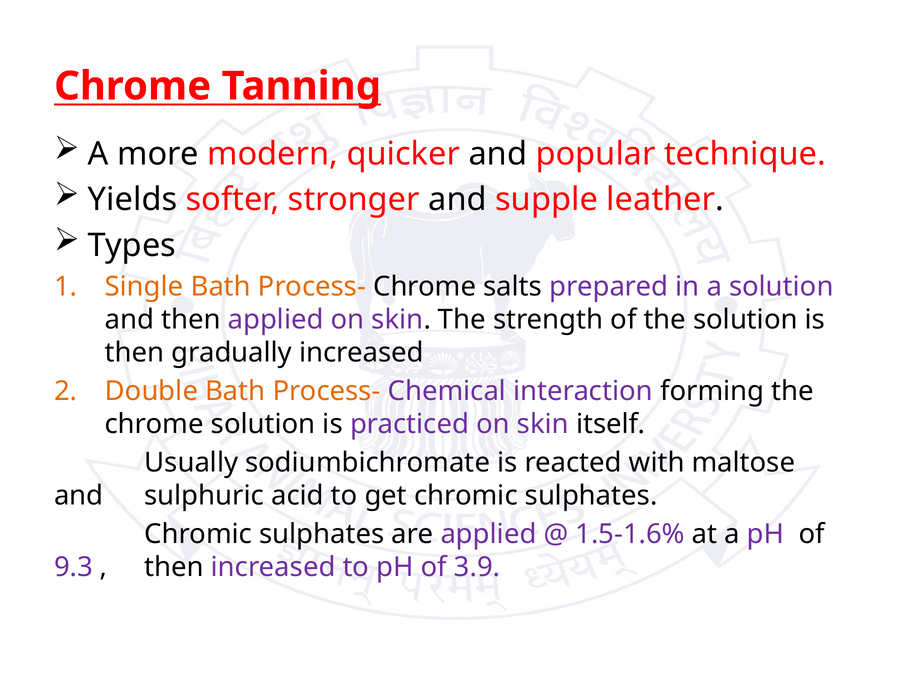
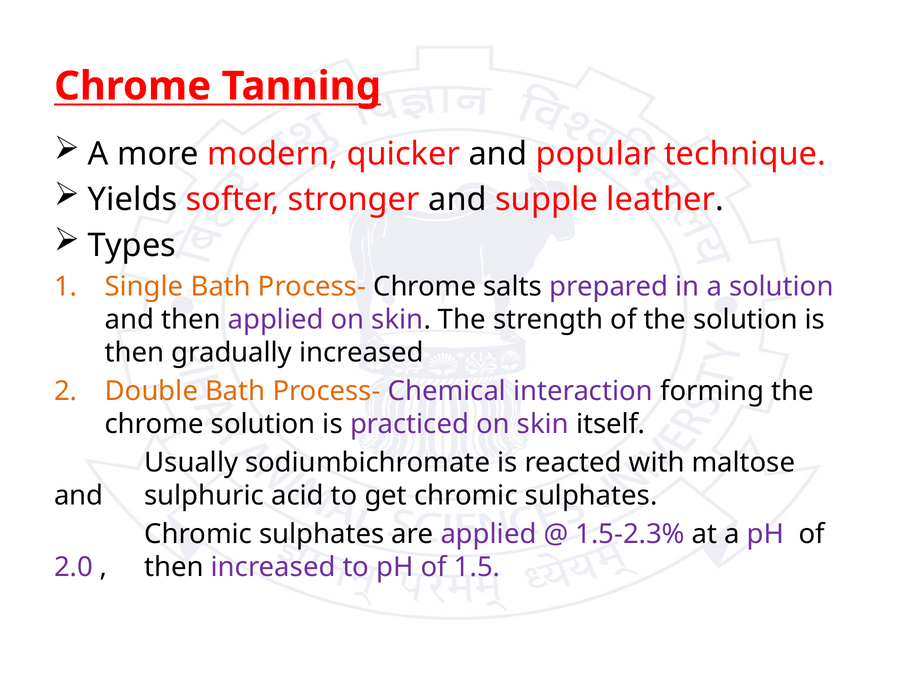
1.5-1.6%: 1.5-1.6% -> 1.5-2.3% (630, 534)
9.3: 9.3 -> 2.0 (74, 567)
3.9: 3.9 -> 1.5 (477, 567)
